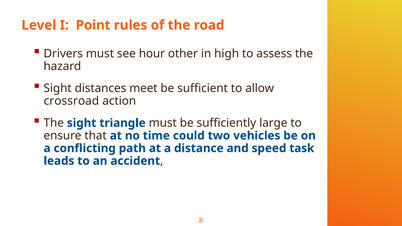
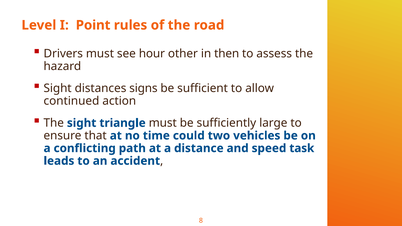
high: high -> then (227, 54)
meet: meet -> signs (143, 88)
crossroad: crossroad -> continued (71, 101)
